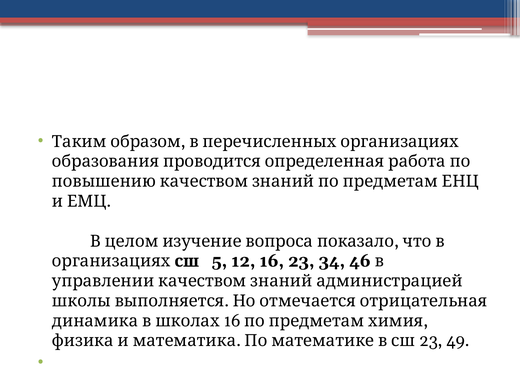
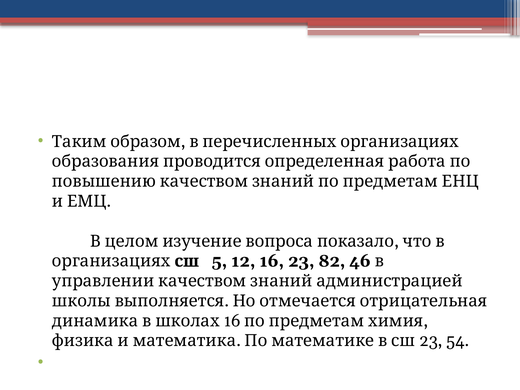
34: 34 -> 82 (332, 261)
49: 49 -> 54 (458, 341)
